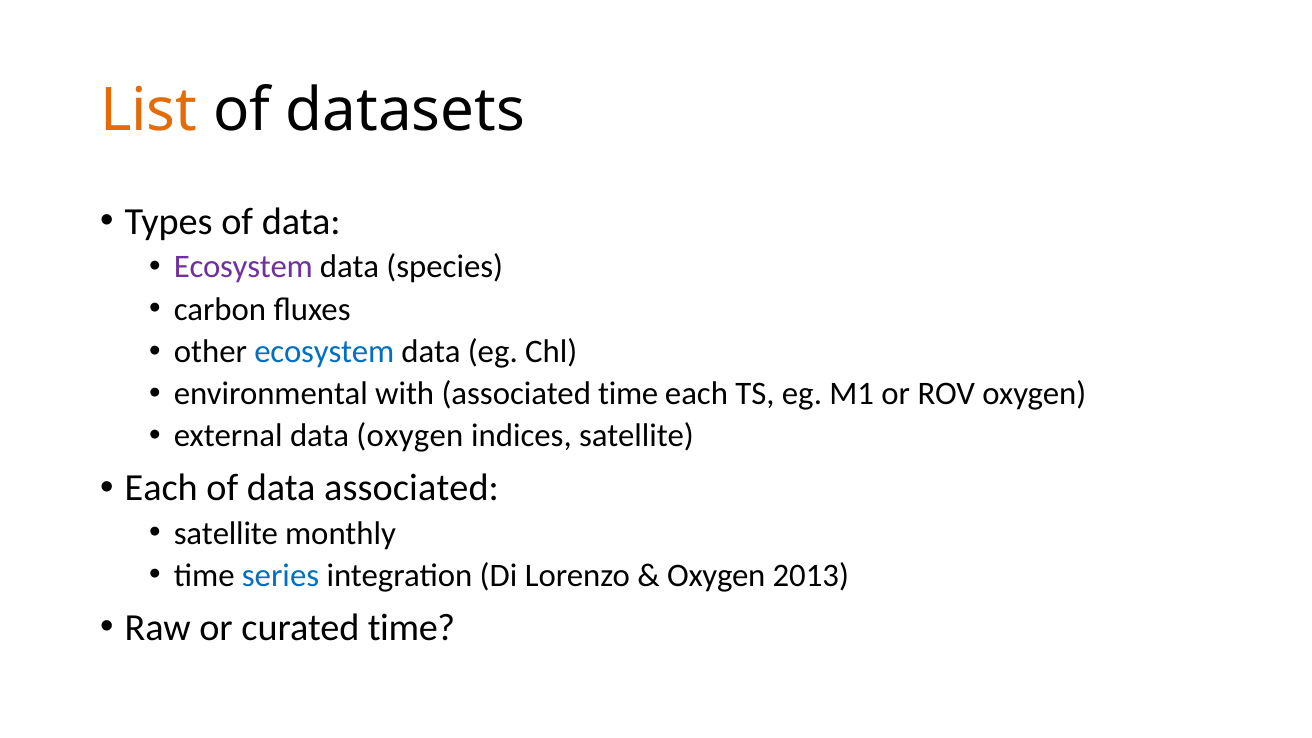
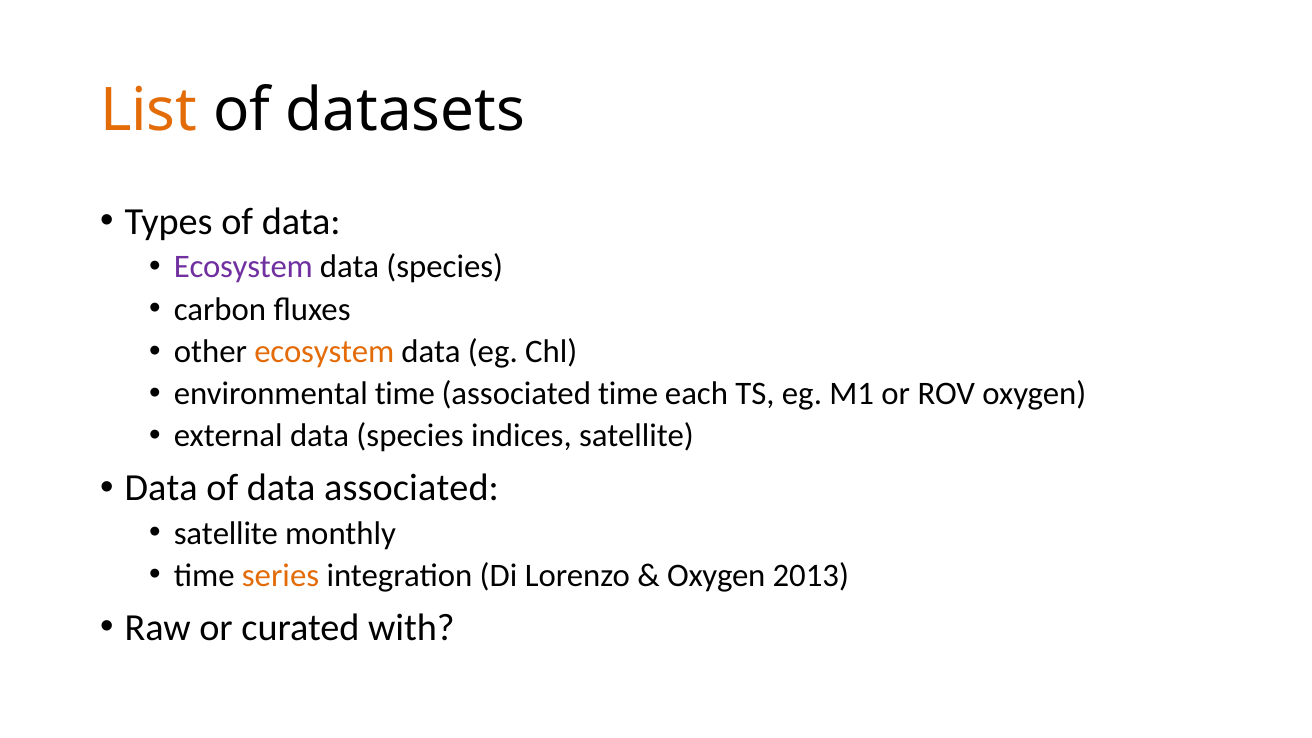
ecosystem colour: blue -> orange (324, 352)
environmental with: with -> time (405, 394)
external data oxygen: oxygen -> species (410, 436)
Each: Each -> Data (161, 488)
series colour: blue -> orange (281, 575)
curated time: time -> with (411, 627)
